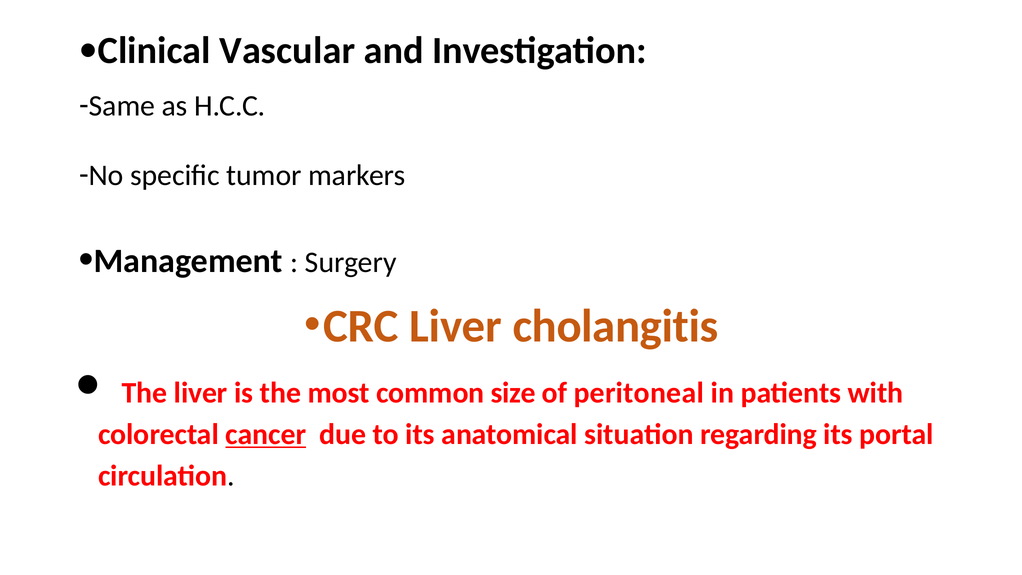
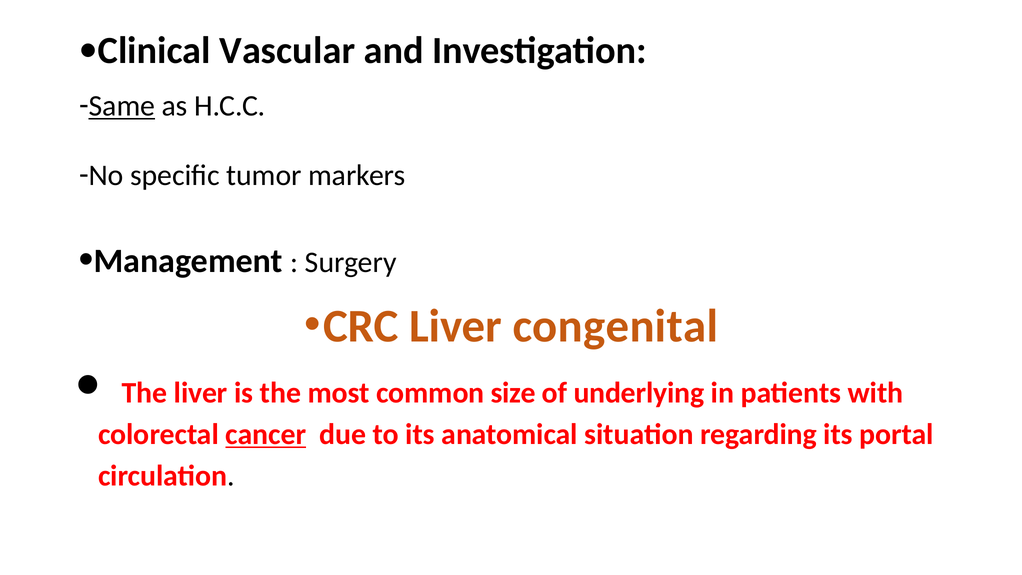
Same underline: none -> present (122, 106)
cholangitis: cholangitis -> congenital (615, 326)
peritoneal: peritoneal -> underlying (639, 393)
